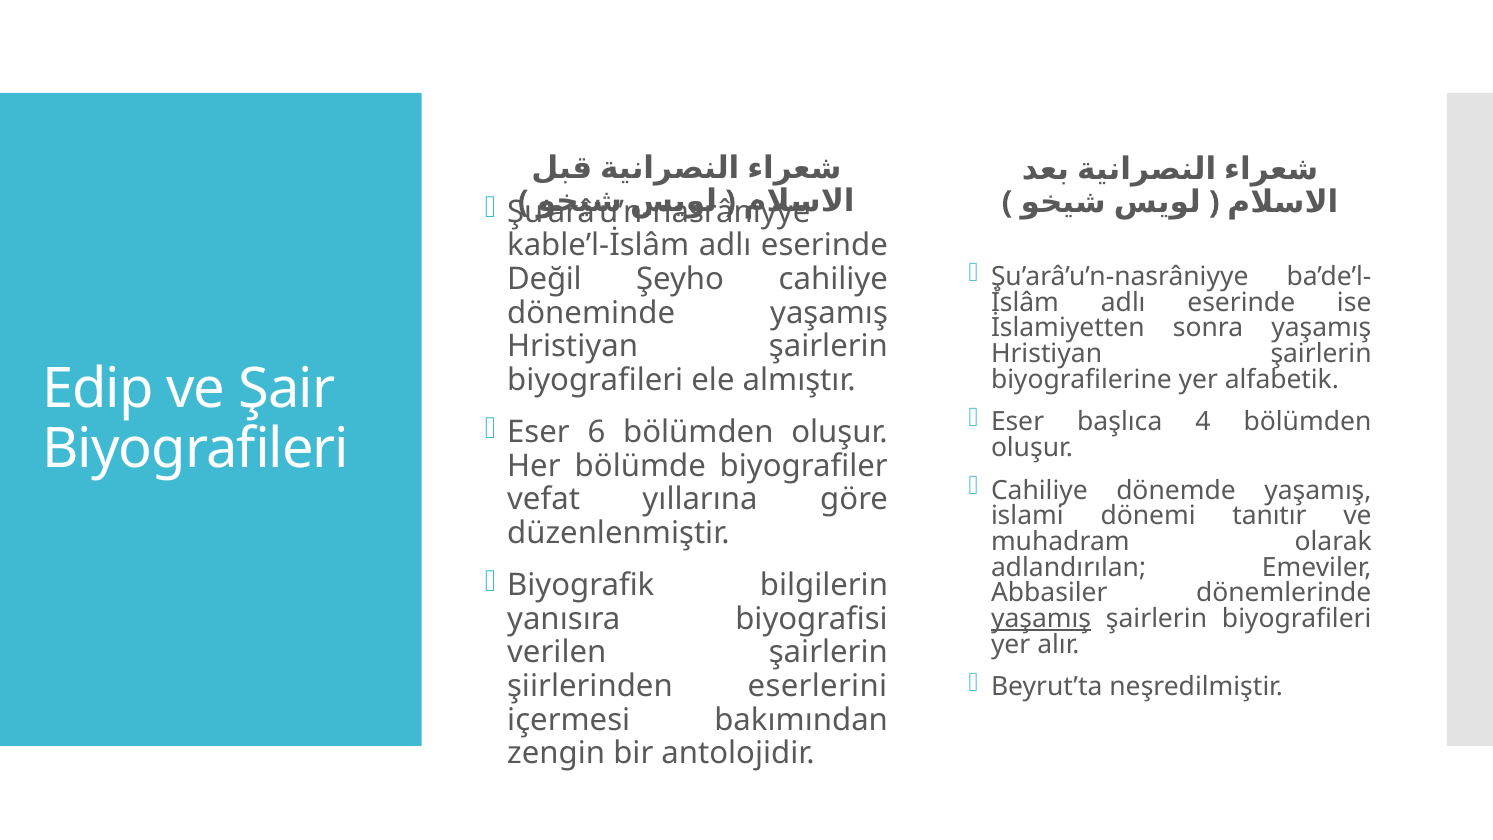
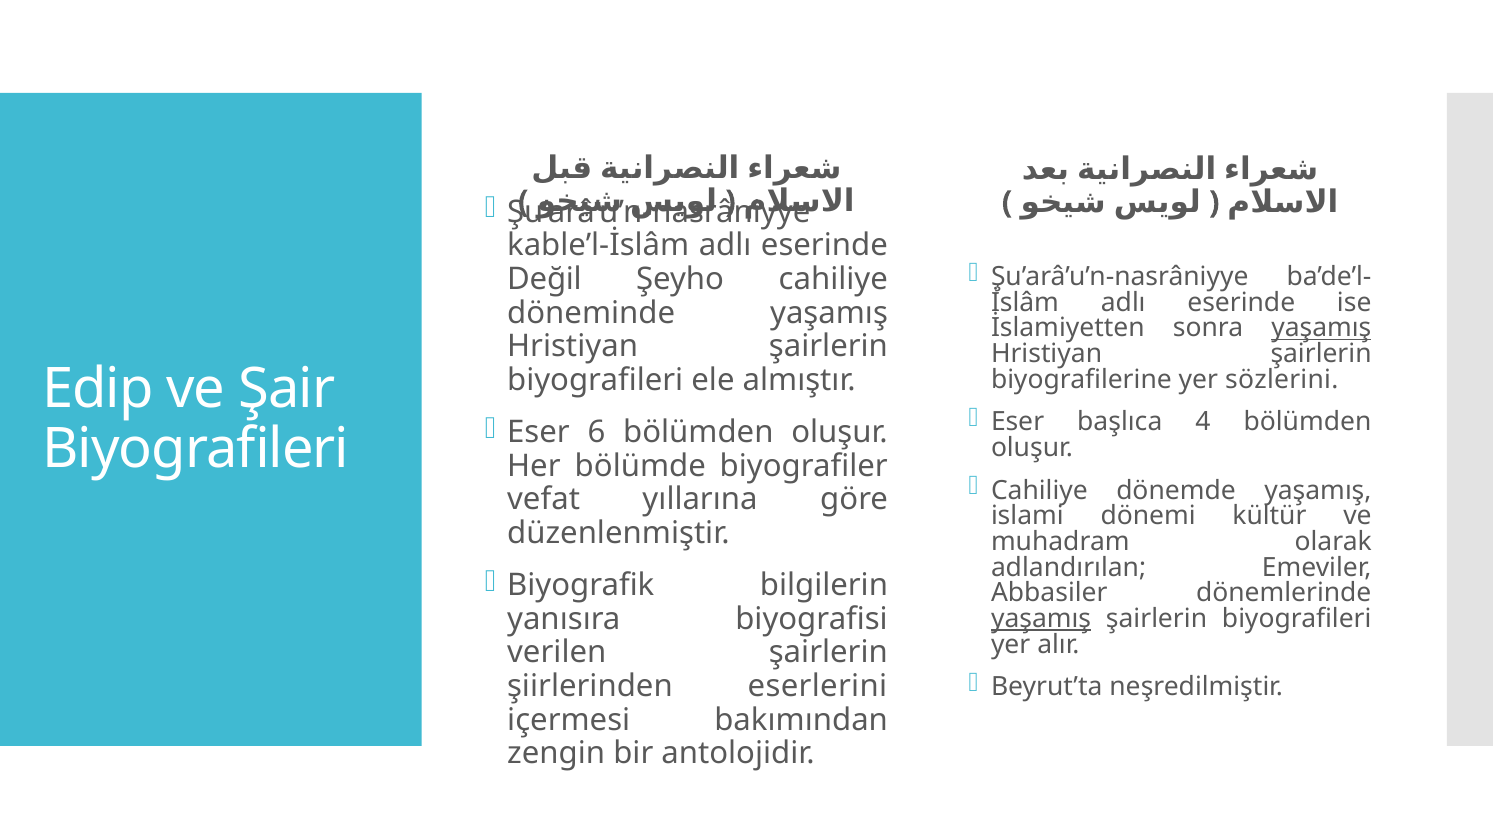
yaşamış underline: none -> present (1321, 328)
alfabetik: alfabetik -> sözlerini (1282, 380)
tanıtır: tanıtır -> kültür (1269, 516)
